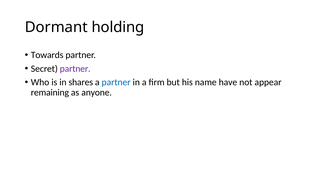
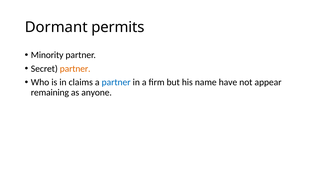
holding: holding -> permits (118, 27)
Towards: Towards -> Minority (47, 55)
partner colour: purple -> orange (75, 69)
shares: shares -> claims (81, 82)
